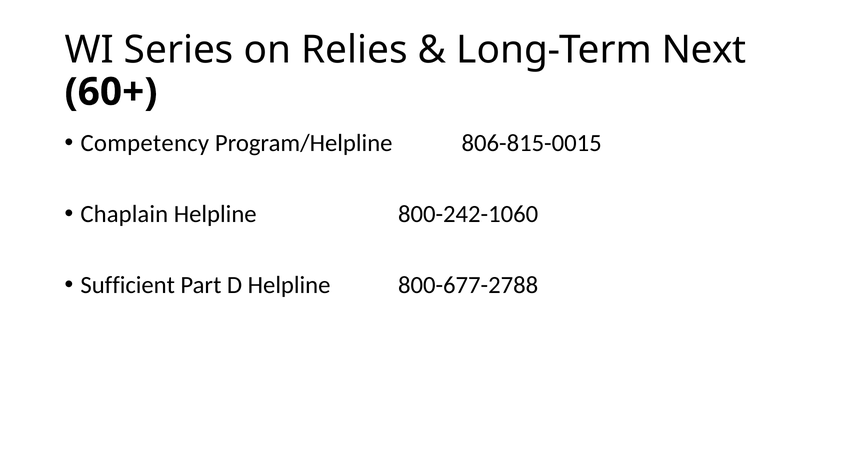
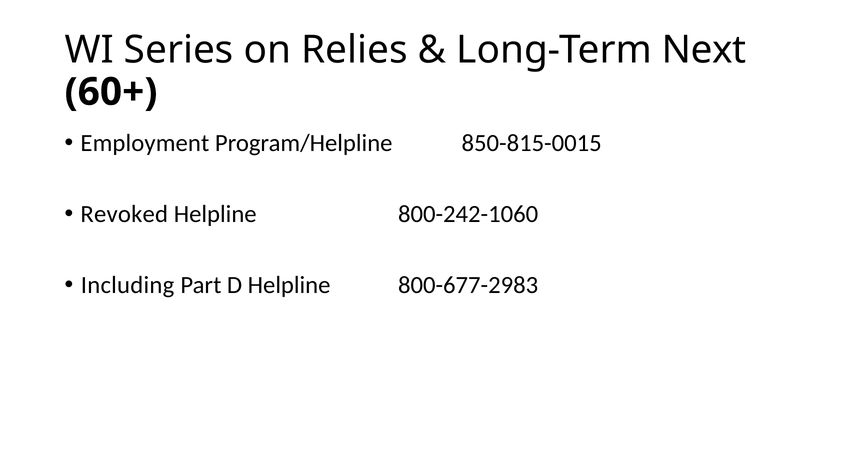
Competency: Competency -> Employment (145, 143)
806-815-0015: 806-815-0015 -> 850-815-0015 (532, 143)
Chaplain: Chaplain -> Revoked (124, 214)
Sufficient: Sufficient -> Including (128, 285)
800-677-2788: 800-677-2788 -> 800-677-2983 (468, 285)
